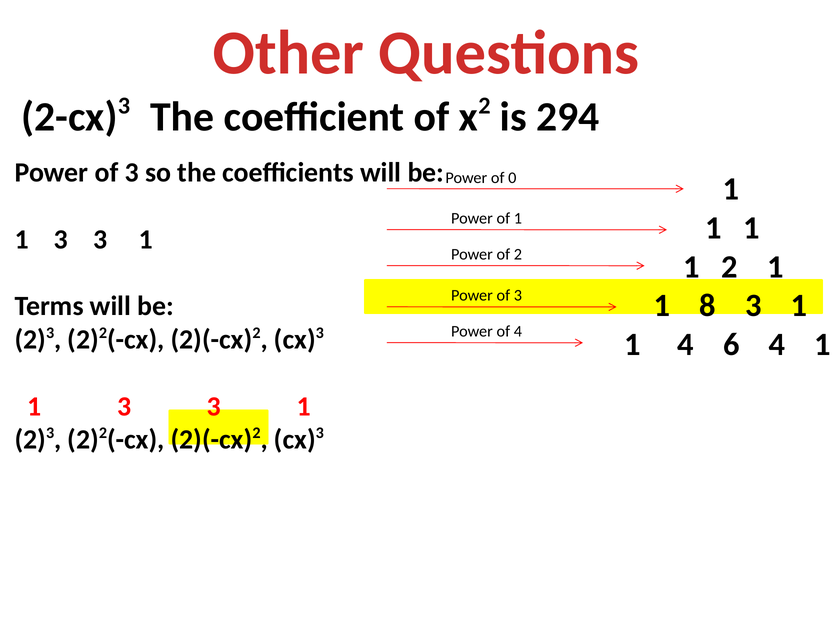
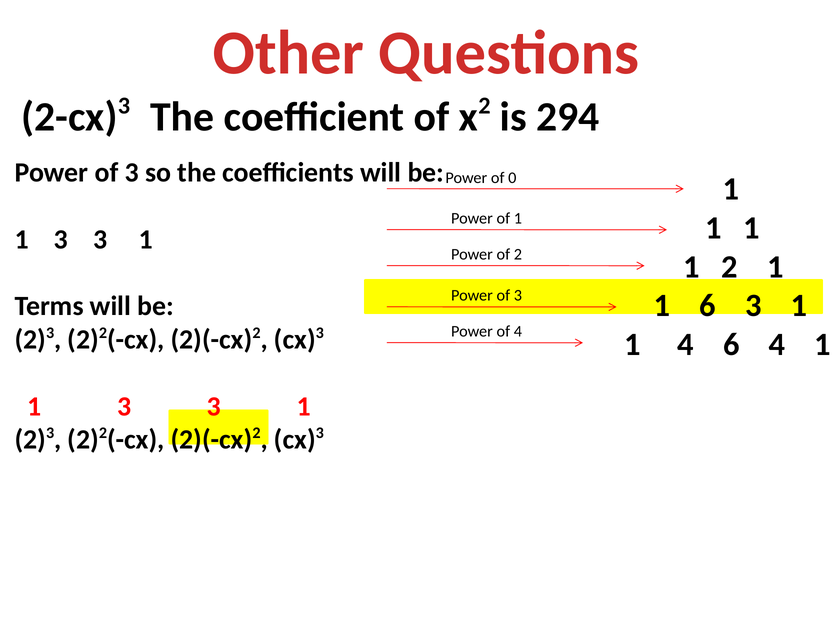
1 8: 8 -> 6 (708, 306)
